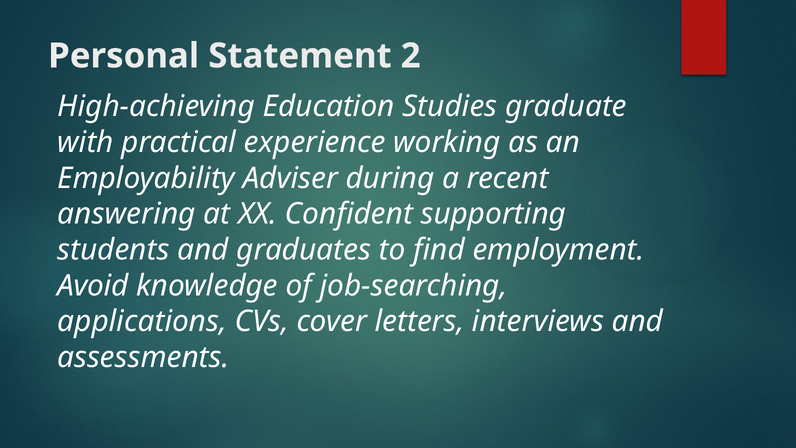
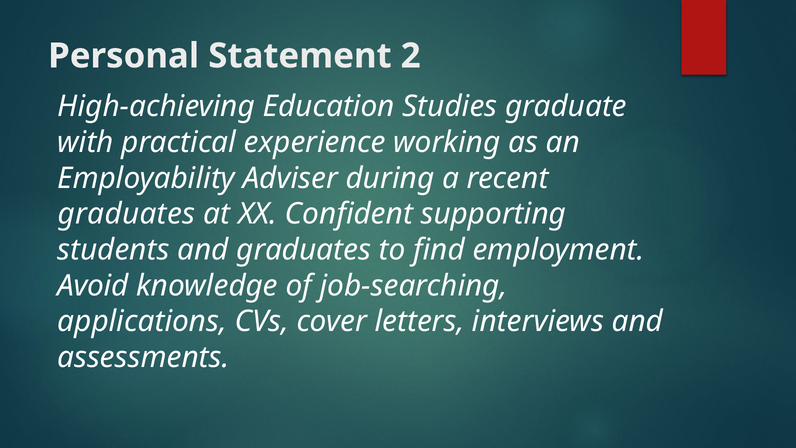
answering: answering -> graduates (126, 214)
